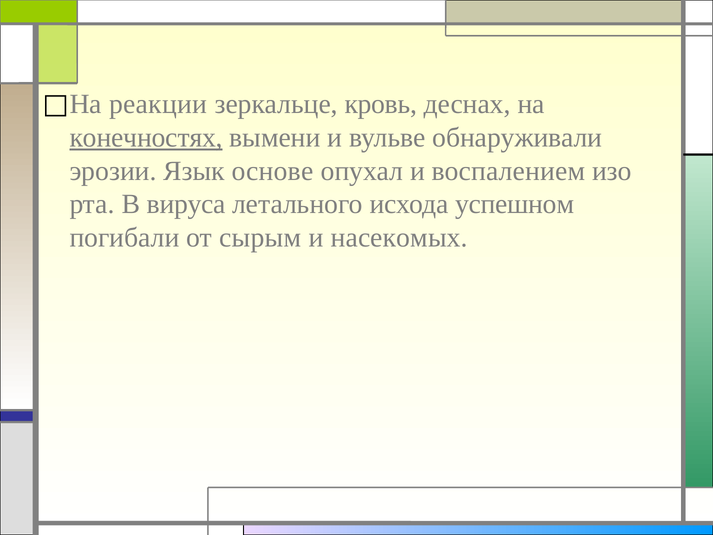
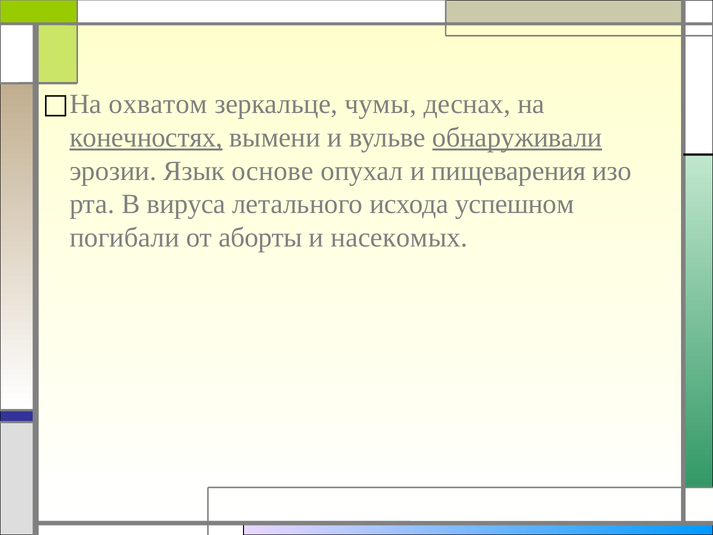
реакции: реакции -> охватом (158, 104)
кровь: кровь -> чумы (381, 104)
обнаруживали underline: none -> present (517, 138)
воспалением: воспалением -> пищеварения (509, 171)
сырым: сырым -> аборты (261, 237)
